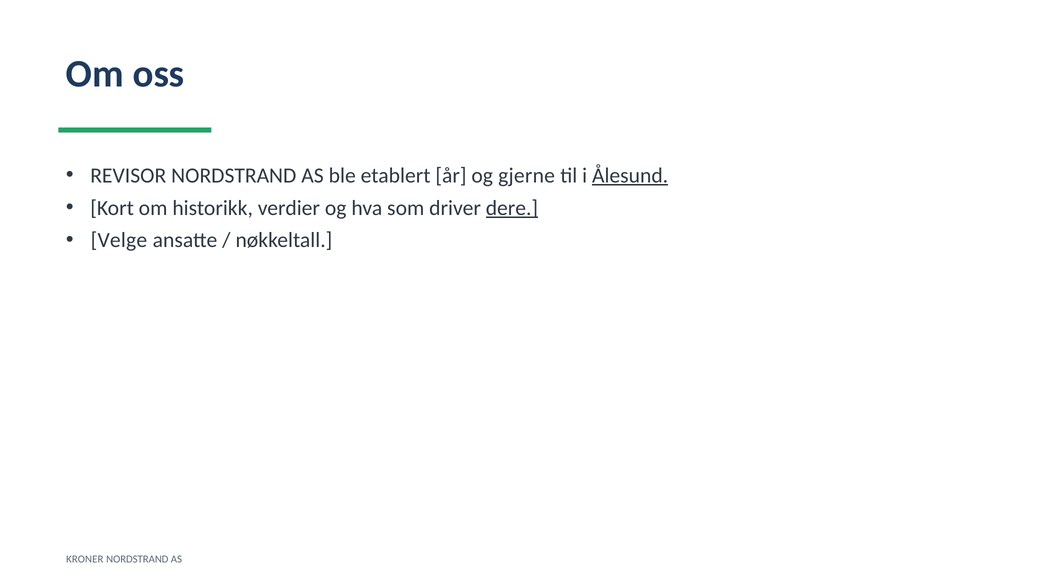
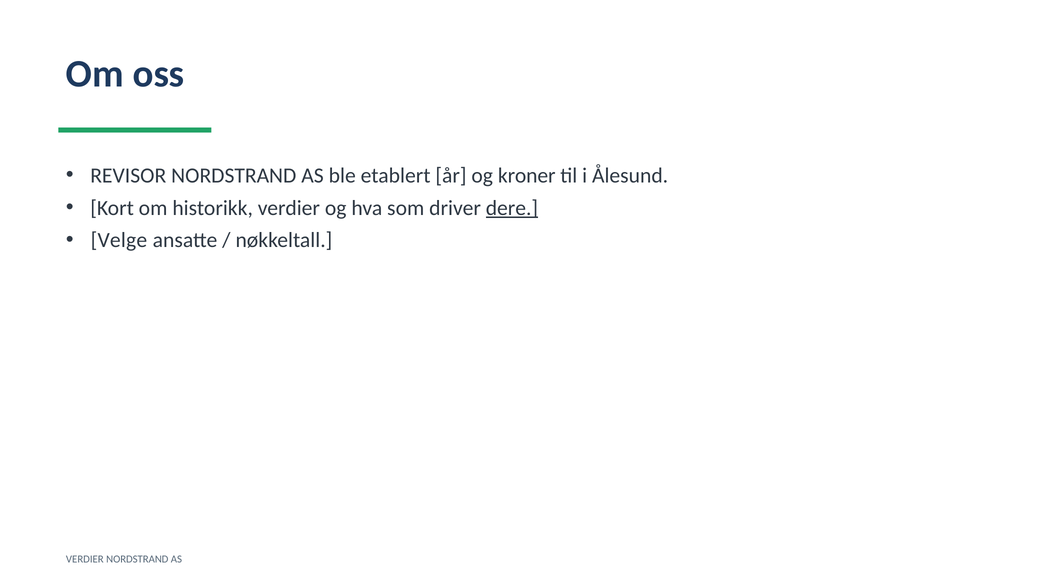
gjerne: gjerne -> kroner (527, 176)
Ålesund underline: present -> none (630, 176)
KRONER: KRONER -> VERDIER (85, 560)
